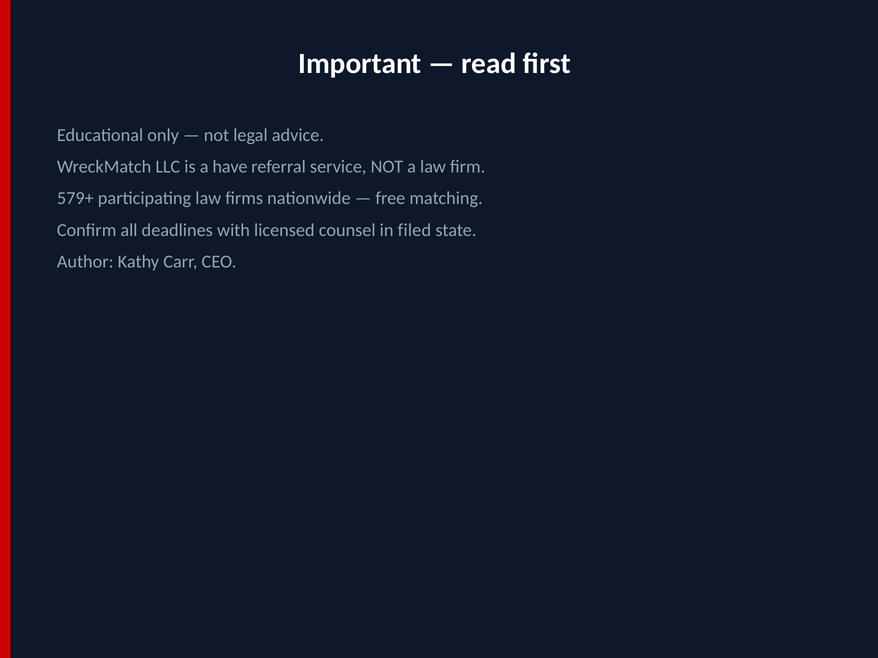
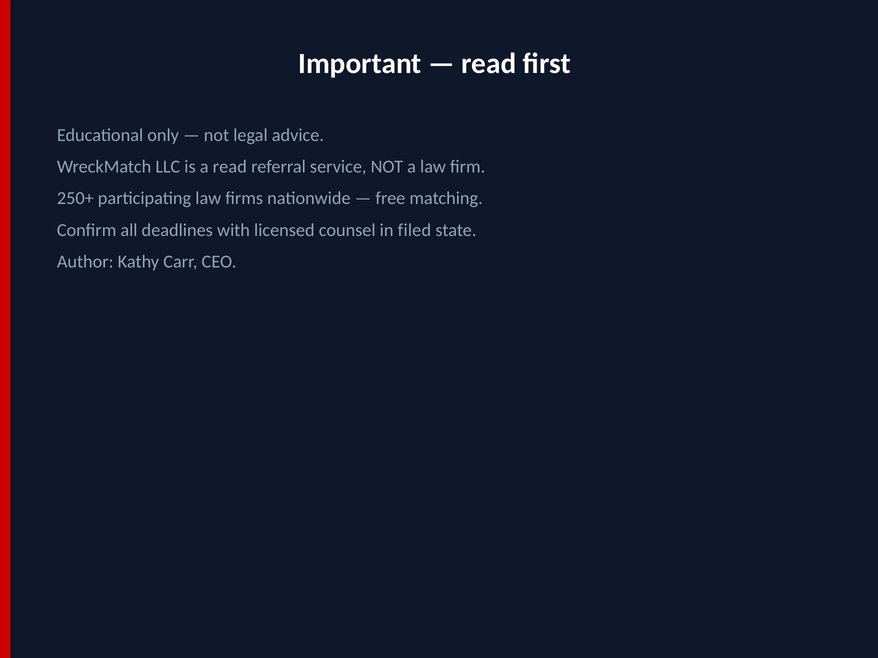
a have: have -> read (230, 167)
579+: 579+ -> 250+ (75, 198)
